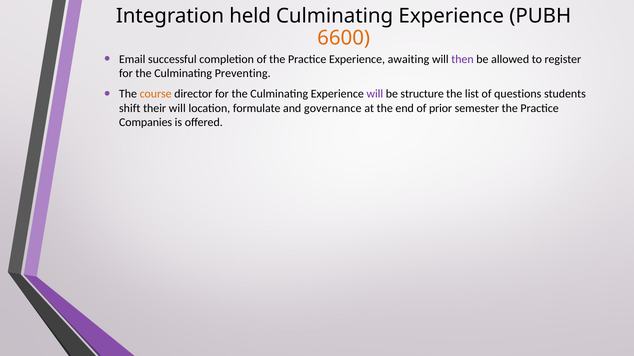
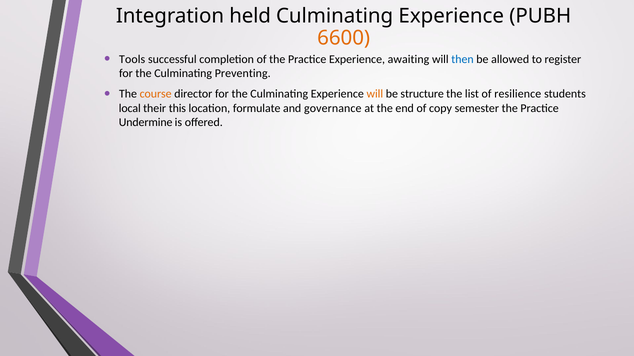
Email: Email -> Tools (132, 59)
then colour: purple -> blue (463, 59)
will colour: purple -> orange (375, 94)
questions: questions -> resilience (518, 94)
shift: shift -> local (130, 108)
their will: will -> this (177, 108)
prior: prior -> copy (441, 108)
Companies: Companies -> Undermine (146, 123)
